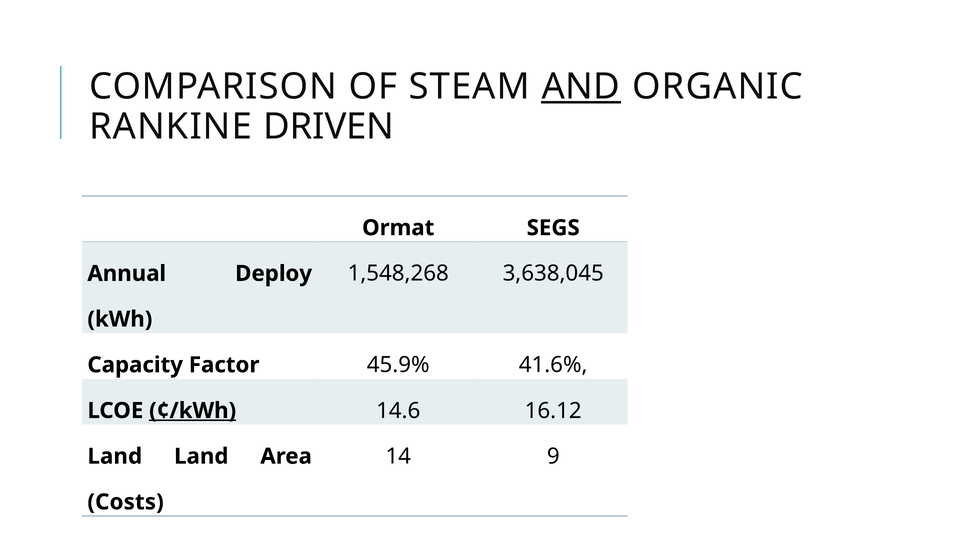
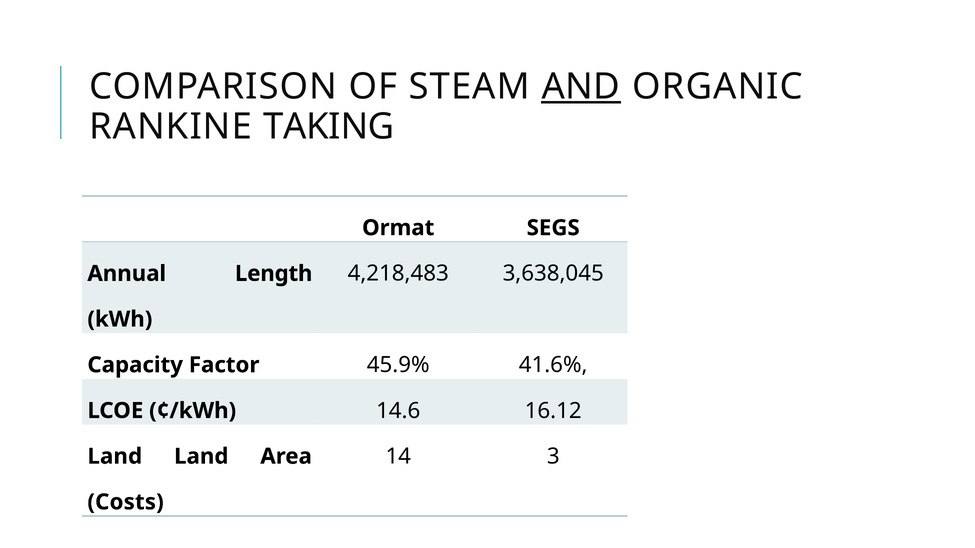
DRIVEN: DRIVEN -> TAKING (329, 127)
1,548,268: 1,548,268 -> 4,218,483 (398, 274)
Deploy: Deploy -> Length (274, 274)
¢/kWh underline: present -> none (193, 411)
9: 9 -> 3 (553, 457)
